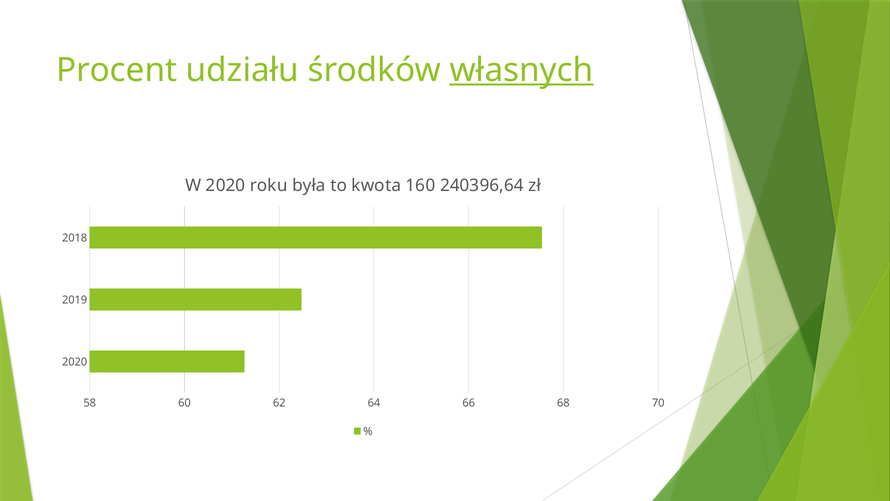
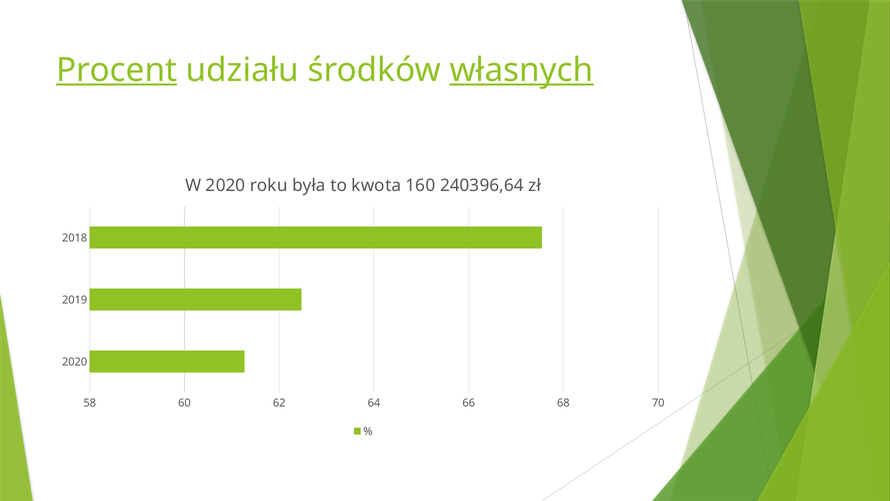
Procent underline: none -> present (117, 70)
